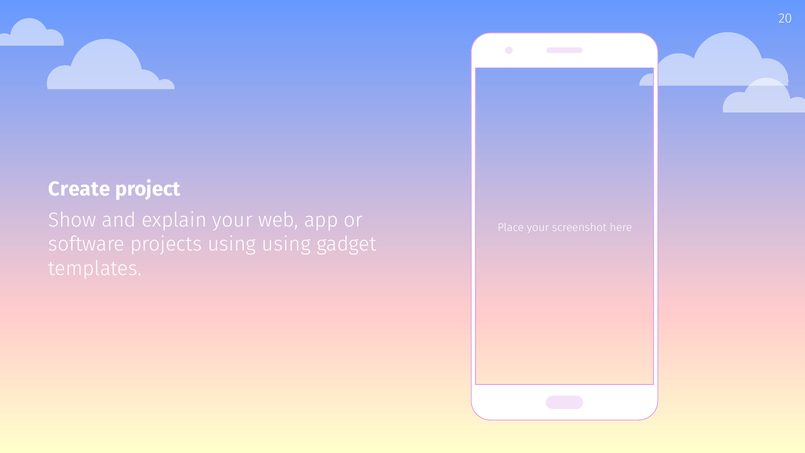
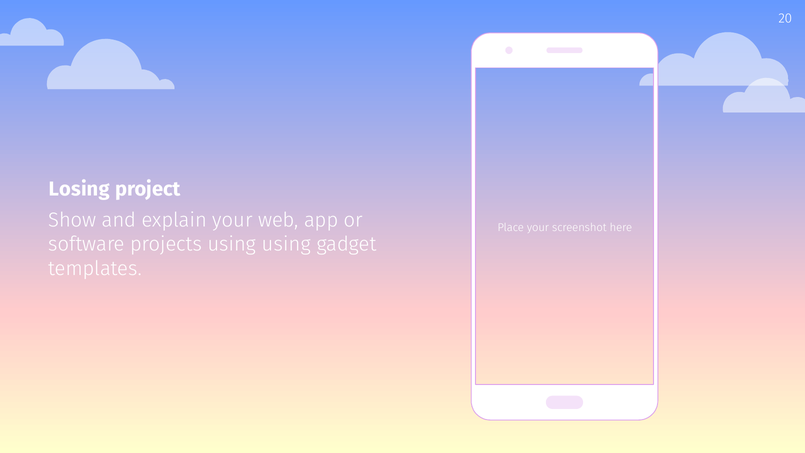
Create: Create -> Losing (79, 189)
